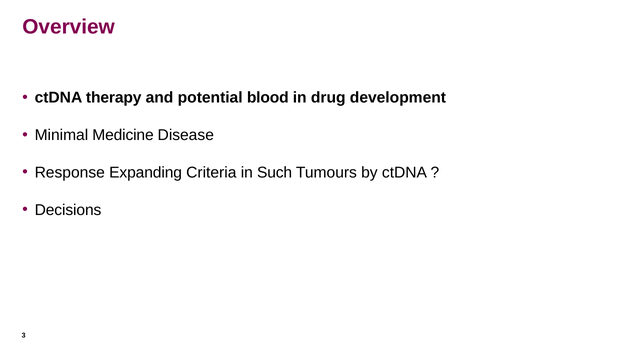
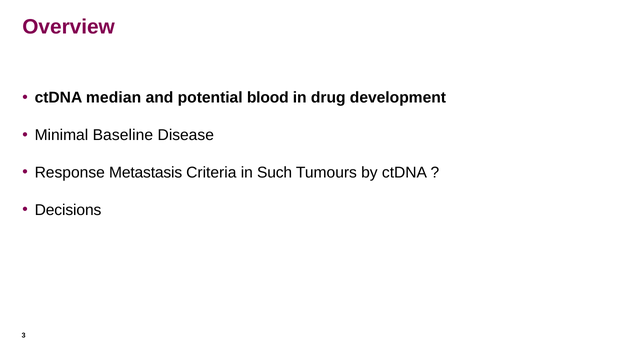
therapy: therapy -> median (114, 98)
Medicine: Medicine -> Baseline (123, 135)
Expanding: Expanding -> Metastasis (146, 173)
